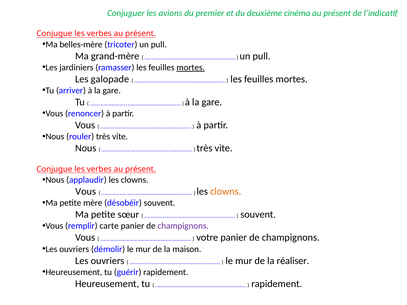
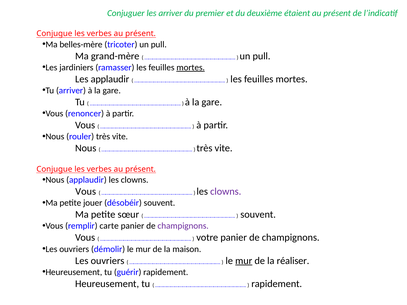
les avions: avions -> arriver (170, 13)
cinéma: cinéma -> étaient (297, 13)
Les galopade: galopade -> applaudir (110, 79)
clowns colour: orange -> purple (226, 192)
mère: mère -> jouer (93, 203)
mur underline: none -> present (244, 261)
